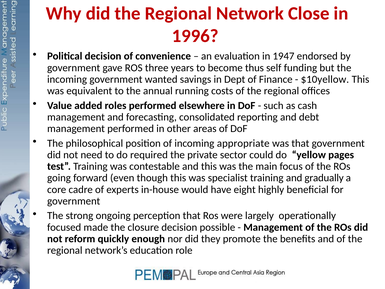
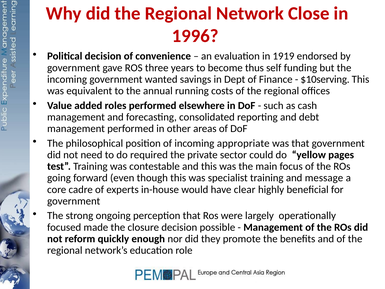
1947: 1947 -> 1919 (284, 56)
$10yellow: $10yellow -> $10serving (325, 79)
gradually: gradually -> message (324, 178)
eight: eight -> clear (245, 189)
